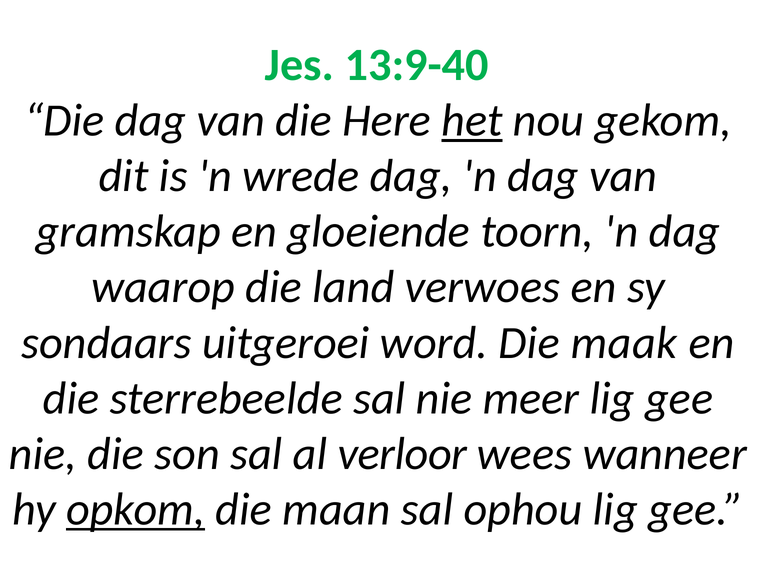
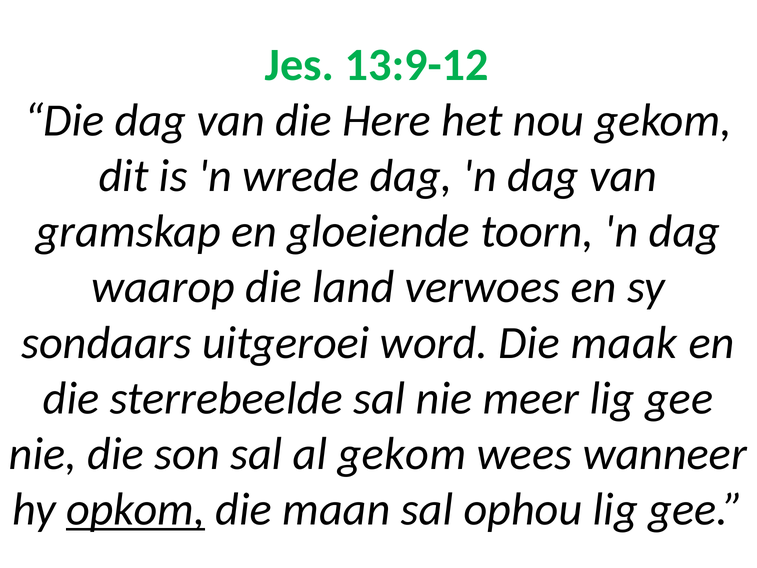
13:9-40: 13:9-40 -> 13:9-12 (417, 65)
het underline: present -> none (472, 121)
al verloor: verloor -> gekom (402, 454)
